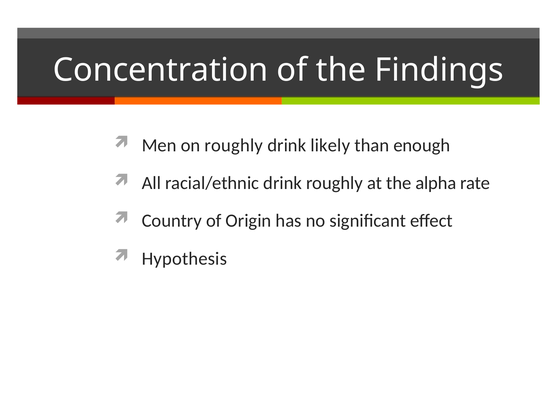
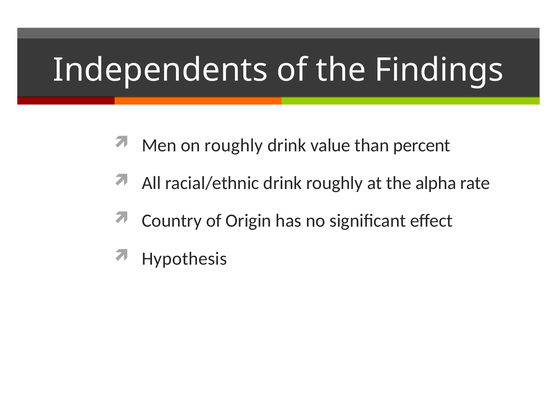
Concentration: Concentration -> Independents (160, 70)
likely: likely -> value (330, 145)
enough: enough -> percent (422, 145)
